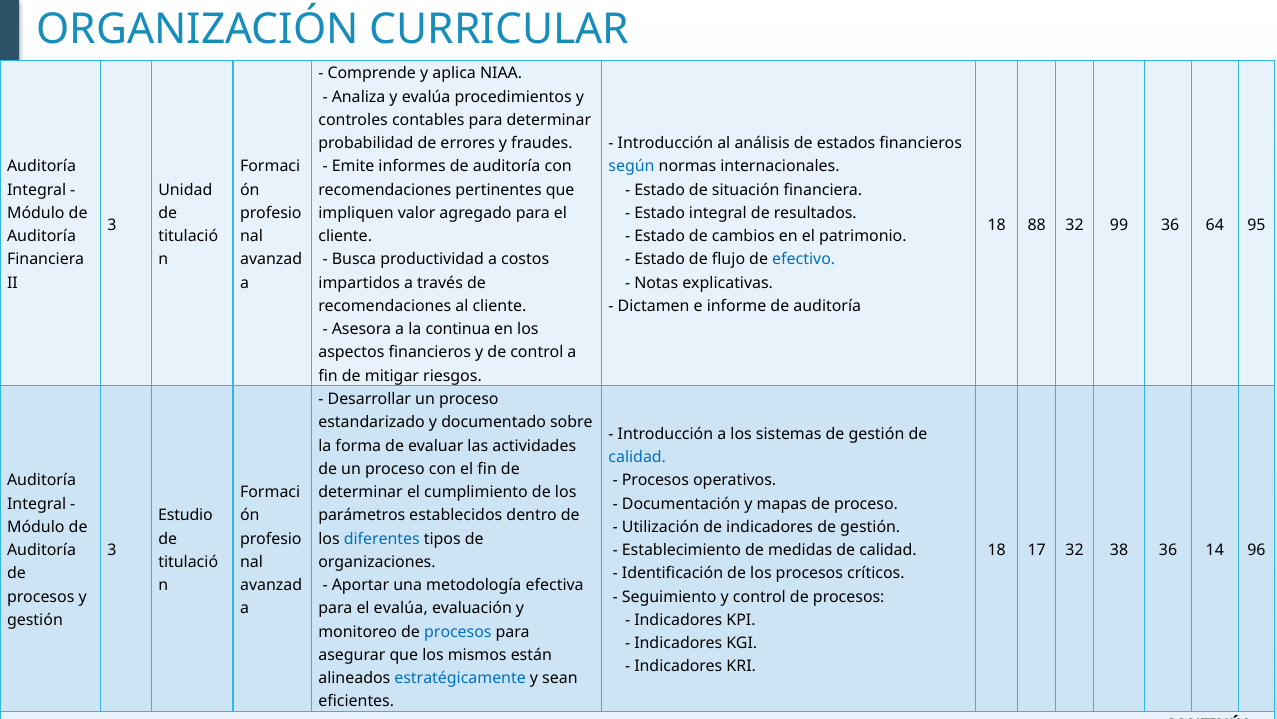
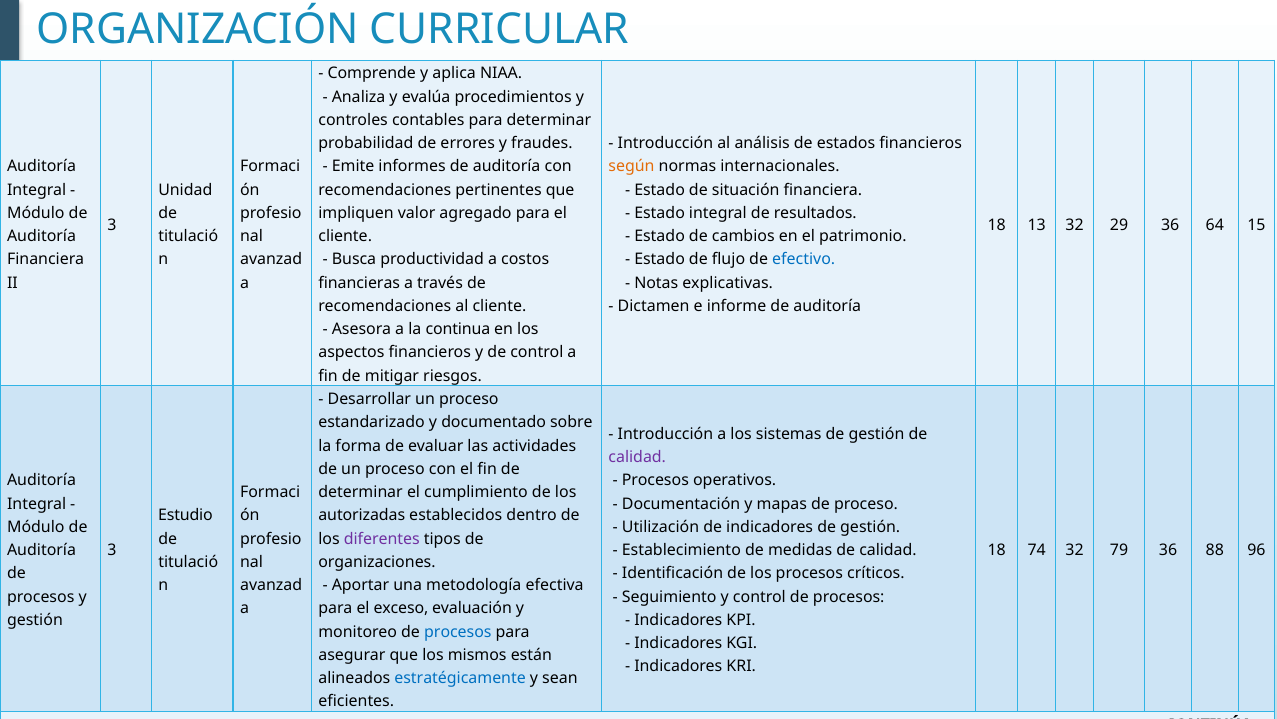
según colour: blue -> orange (631, 167)
88: 88 -> 13 (1037, 225)
99: 99 -> 29 (1119, 225)
95: 95 -> 15 (1256, 225)
impartidos: impartidos -> financieras (359, 283)
calidad colour: blue -> purple (637, 457)
parámetros: parámetros -> autorizadas (362, 515)
diferentes colour: blue -> purple (382, 538)
17: 17 -> 74 (1037, 550)
38: 38 -> 79 (1119, 550)
14: 14 -> 88 (1215, 550)
el evalúa: evalúa -> exceso (401, 608)
